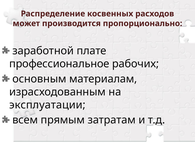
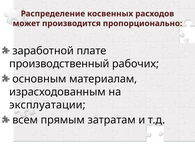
профессиональное: профессиональное -> производственный (59, 64)
